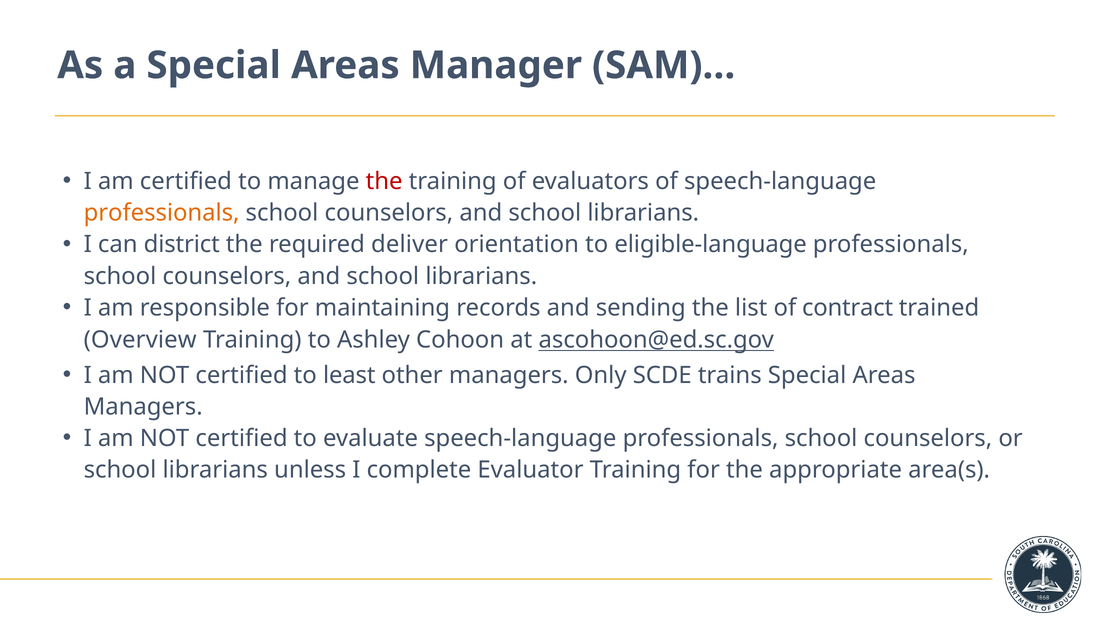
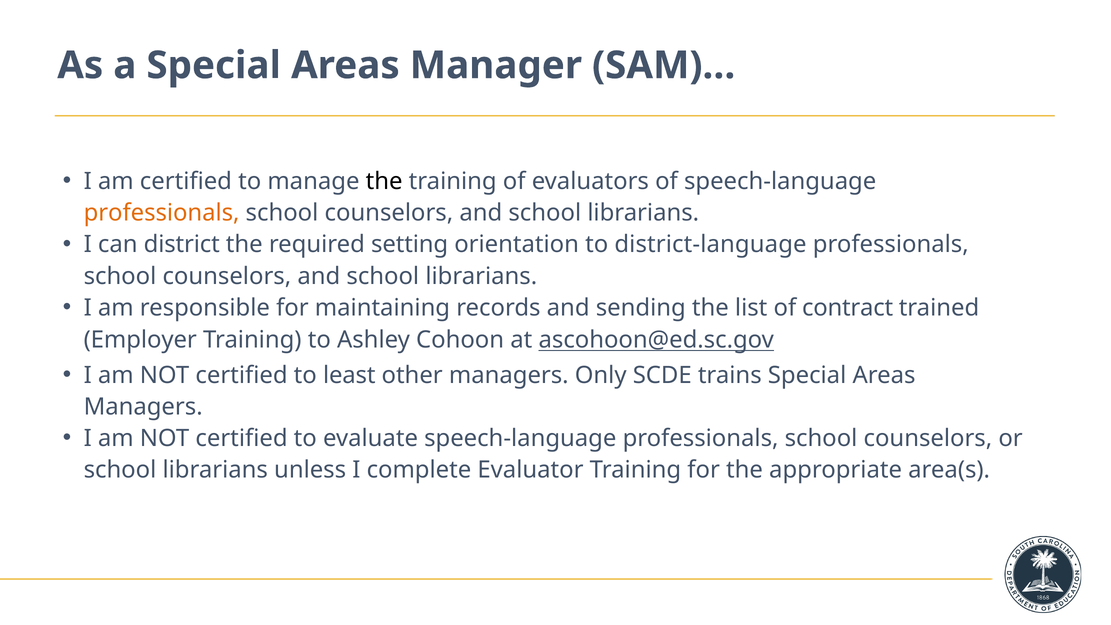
the colour: red -> black (384, 181)
deliver: deliver -> setting (410, 245)
eligible-language: eligible-language -> district-language (710, 245)
Overview: Overview -> Employer (140, 340)
